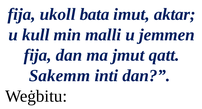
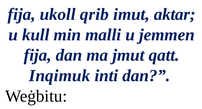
bata: bata -> qrib (94, 14)
Sakemm: Sakemm -> Inqimuk (59, 75)
